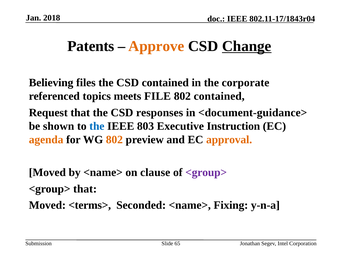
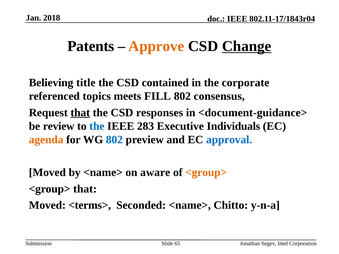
files: files -> title (86, 83)
FILE: FILE -> FILL (158, 96)
802 contained: contained -> consensus (219, 96)
that underline: none -> present (80, 113)
shown: shown -> review (59, 126)
803: 803 -> 283 (146, 126)
Instruction: Instruction -> Individuals (233, 126)
802 colour: orange -> blue (114, 140)
approval colour: orange -> blue (229, 140)
clause: clause -> aware (155, 173)
<group> colour: purple -> orange (206, 173)
Fixing: Fixing -> Chitto (231, 205)
